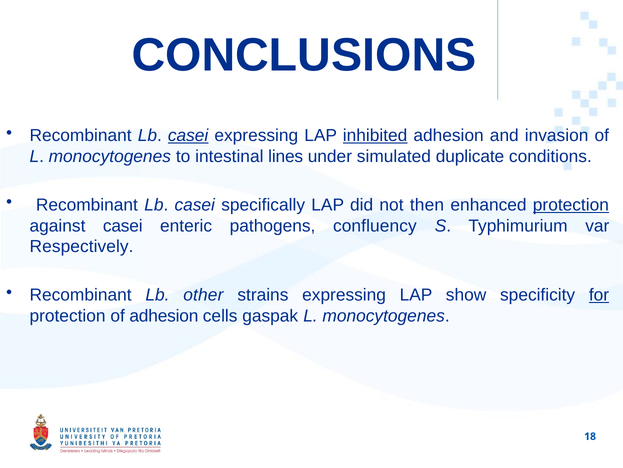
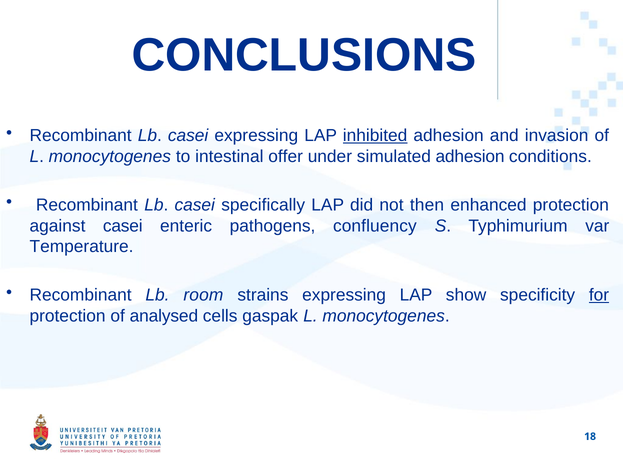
casei underline: present -> none (188, 135)
lines: lines -> offer (286, 156)
simulated duplicate: duplicate -> adhesion (470, 156)
protection underline: present -> none (571, 205)
Respectively: Respectively -> Temperature (82, 246)
other: other -> room (203, 295)
of adhesion: adhesion -> analysed (164, 316)
